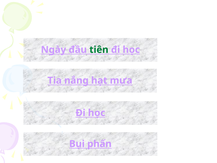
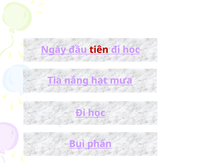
tiên colour: green -> red (99, 50)
